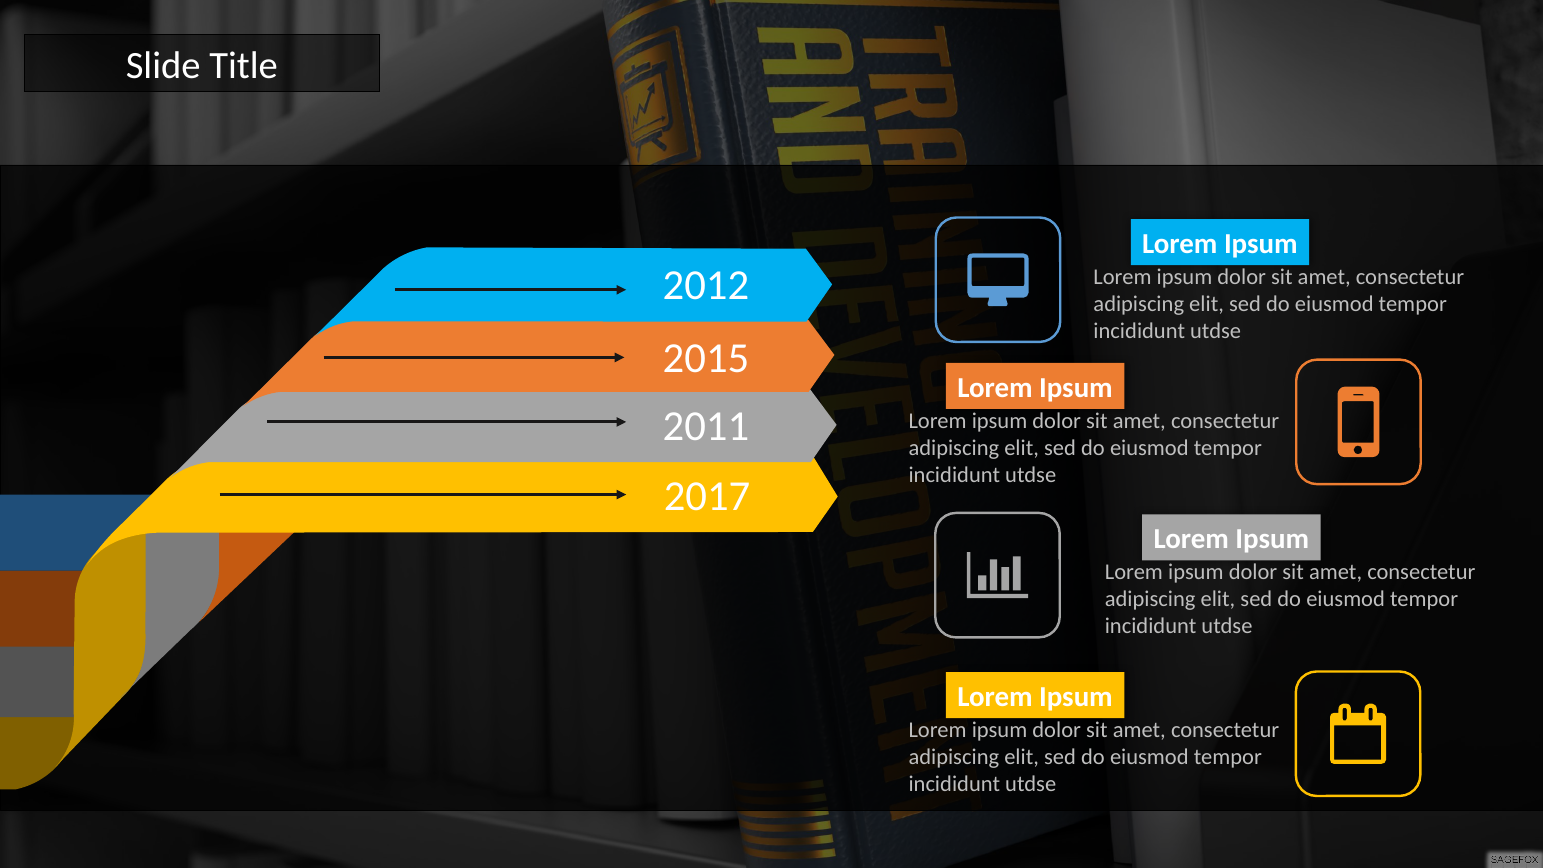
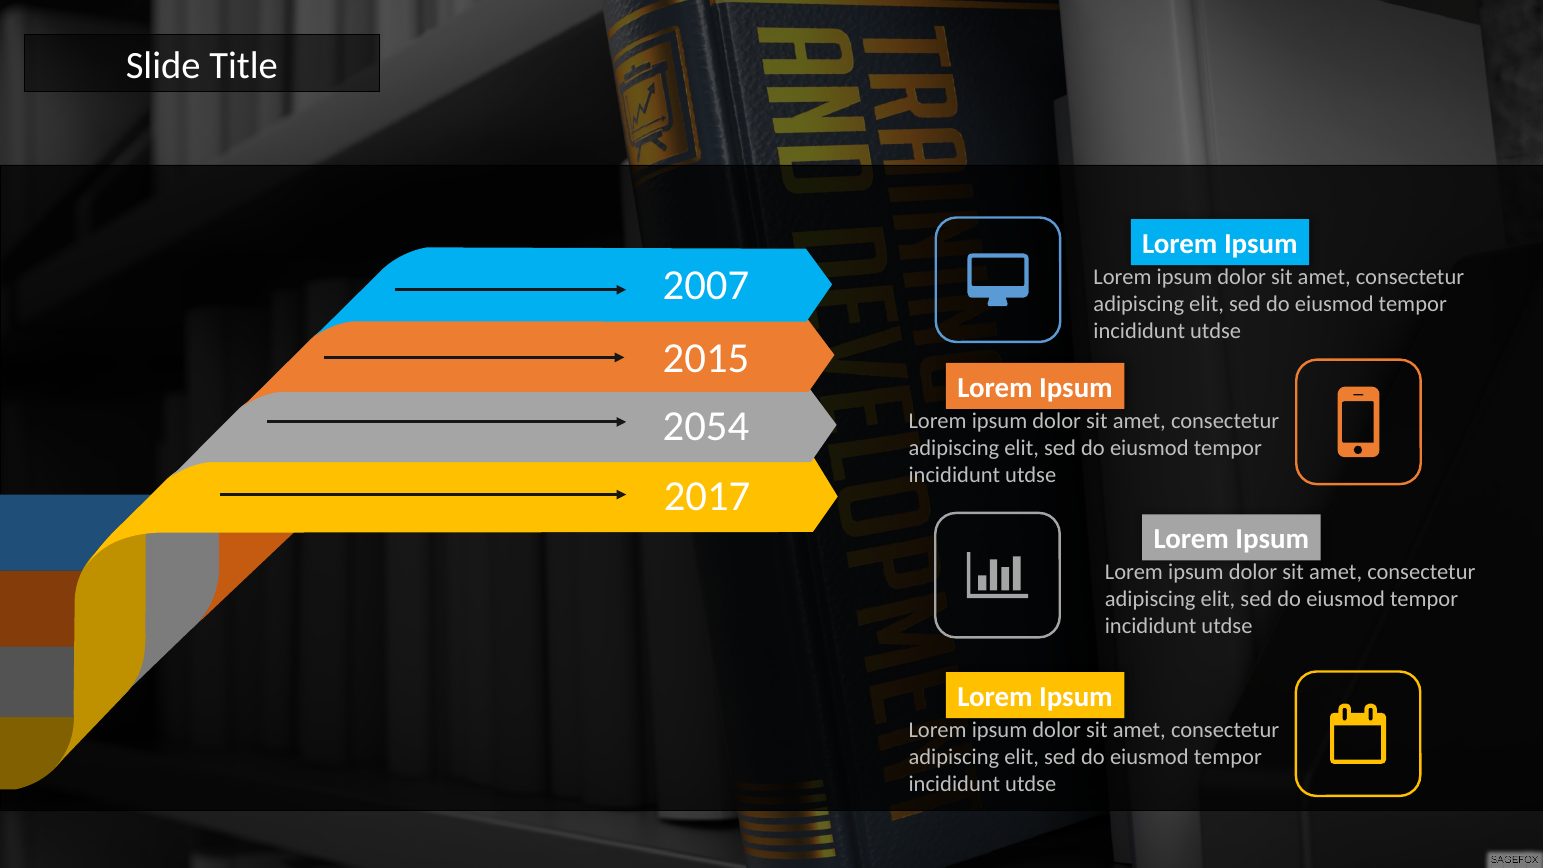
2012: 2012 -> 2007 (706, 286)
2011: 2011 -> 2054 (706, 426)
